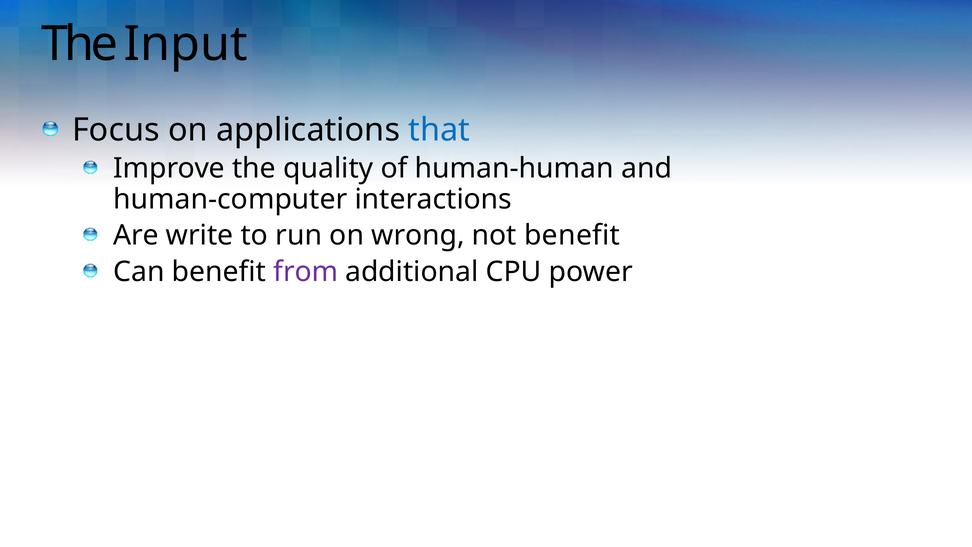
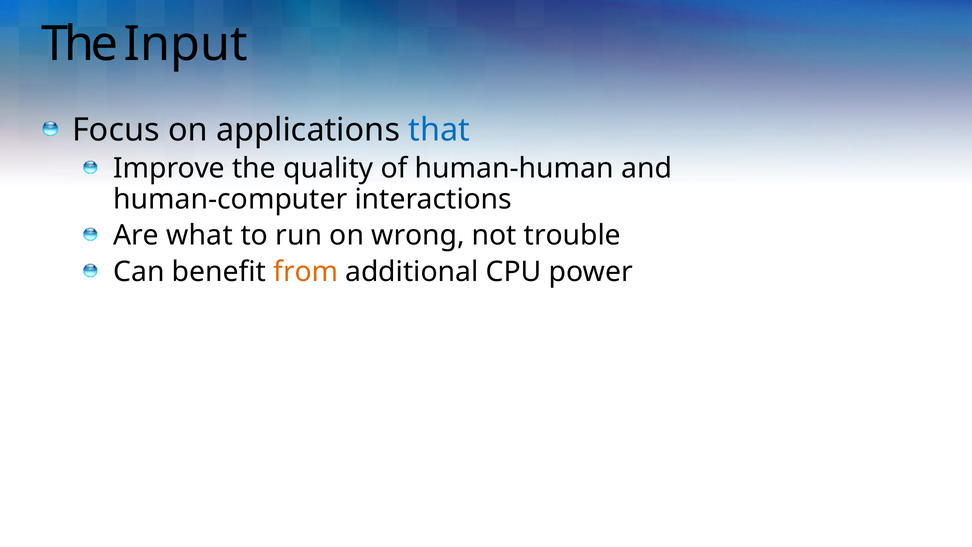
write: write -> what (200, 235)
not benefit: benefit -> trouble (572, 235)
from colour: purple -> orange (306, 272)
